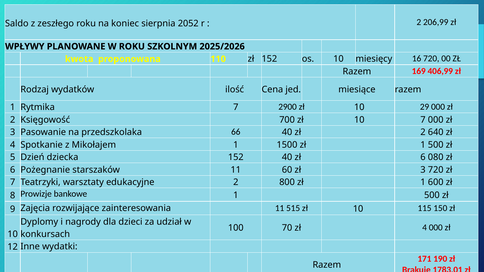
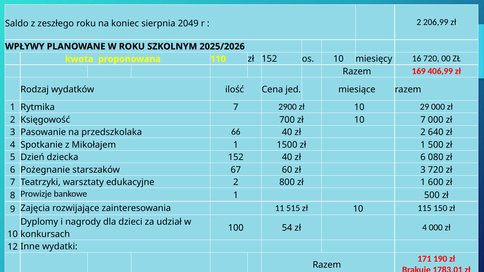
2052: 2052 -> 2049 (188, 24)
starszaków 11: 11 -> 67 (236, 170)
70: 70 -> 54 (287, 228)
